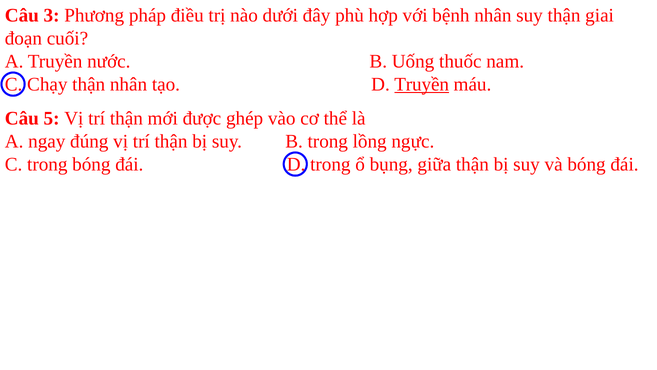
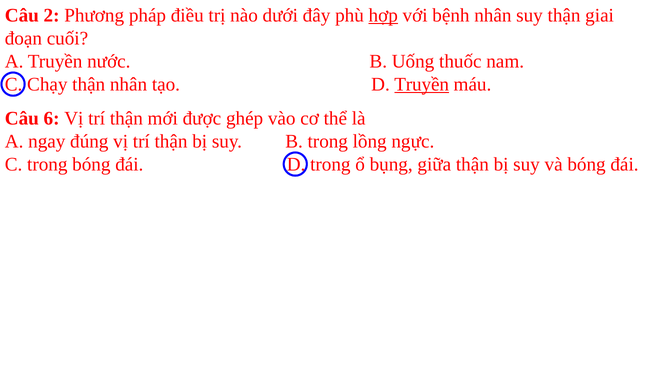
3: 3 -> 2 (52, 15)
hợp underline: none -> present (383, 15)
5: 5 -> 6 (52, 118)
